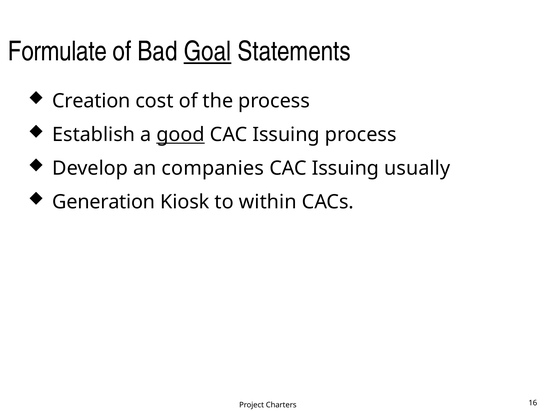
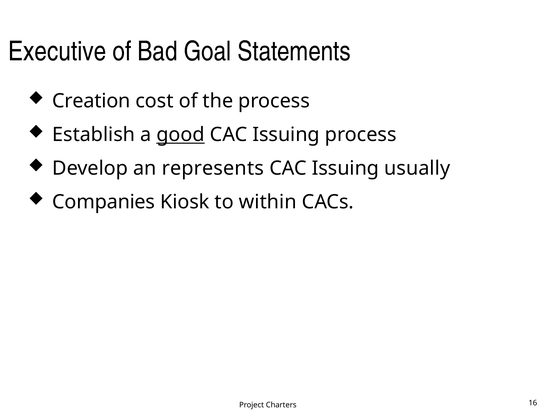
Formulate: Formulate -> Executive (57, 52)
Goal underline: present -> none (208, 52)
companies: companies -> represents (213, 168)
Generation: Generation -> Companies (104, 202)
